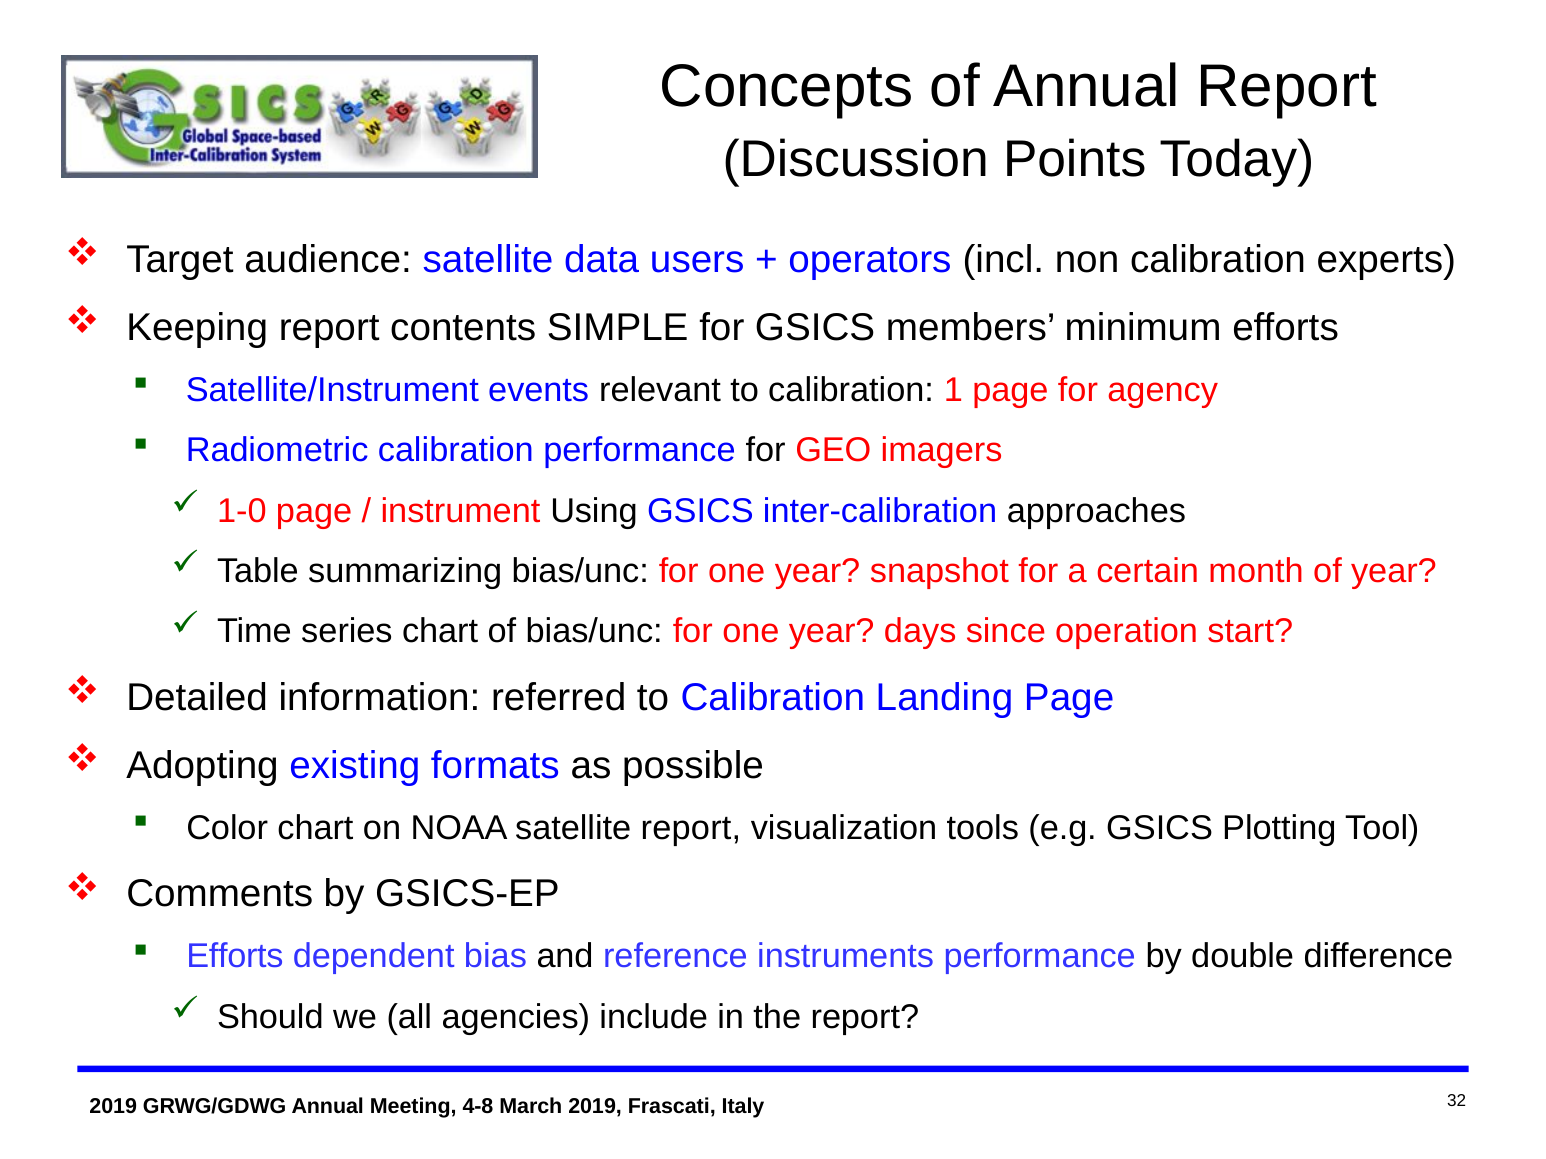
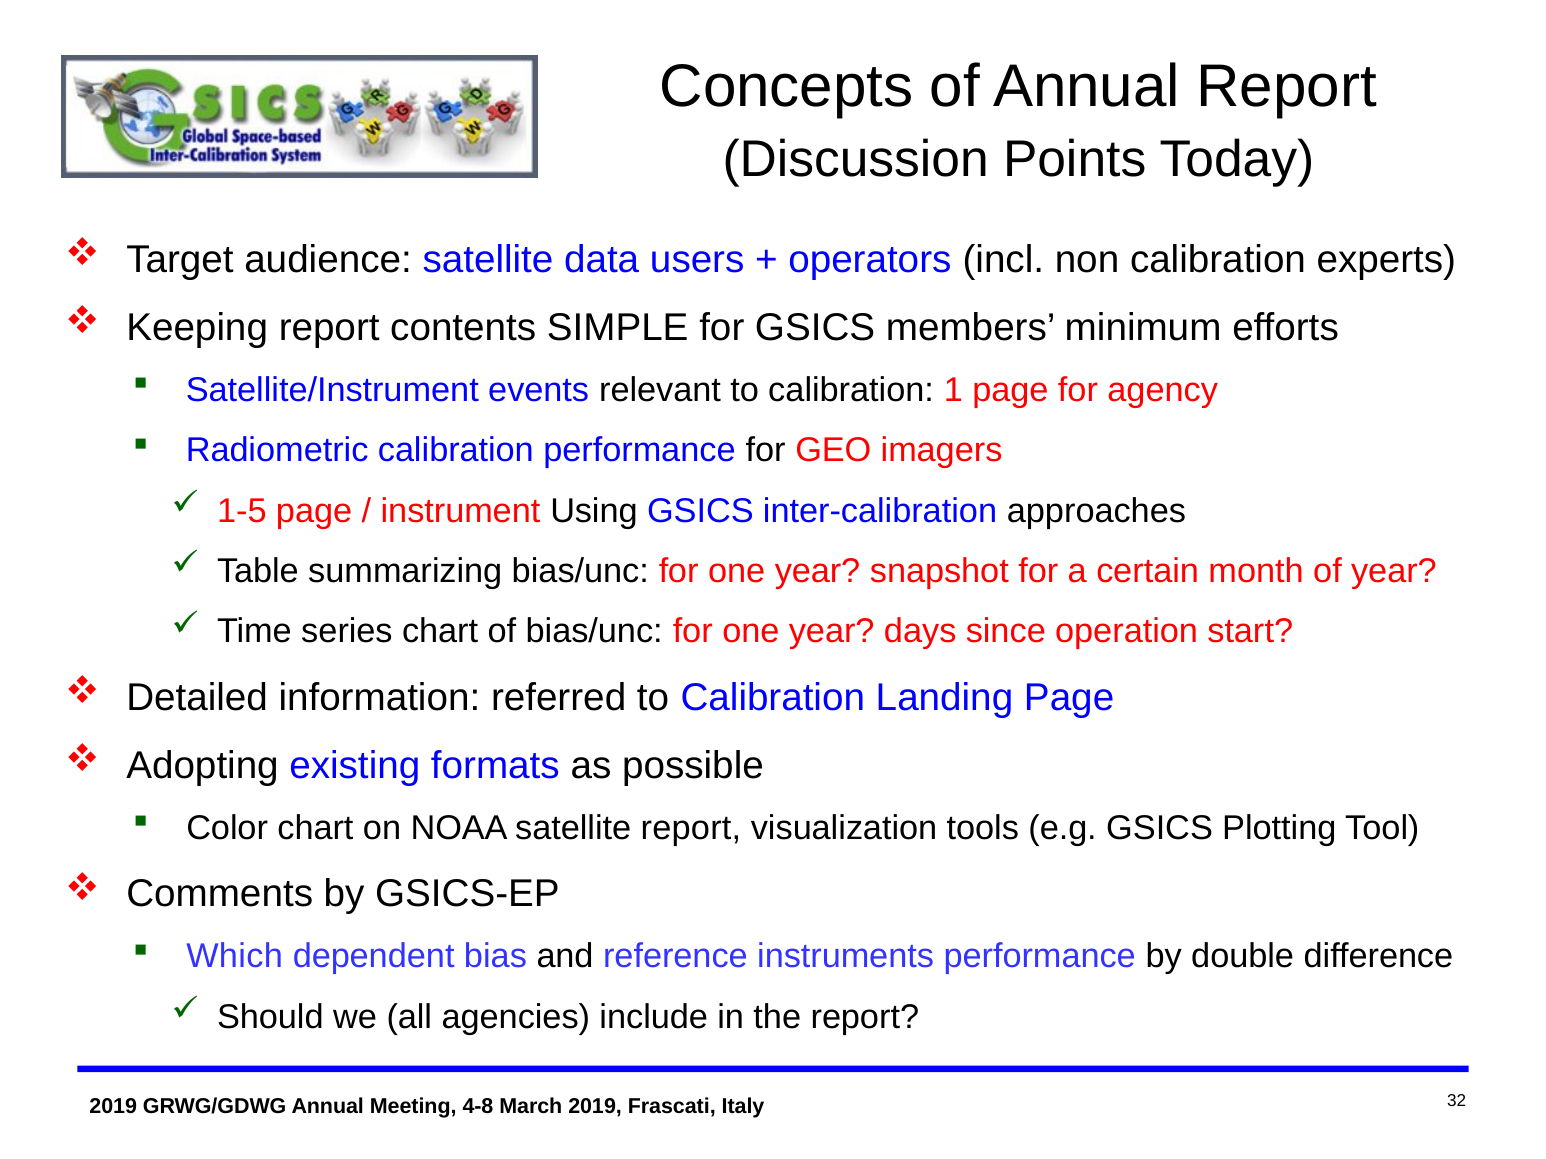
1-0: 1-0 -> 1-5 (242, 511)
Efforts: Efforts -> Which (235, 957)
